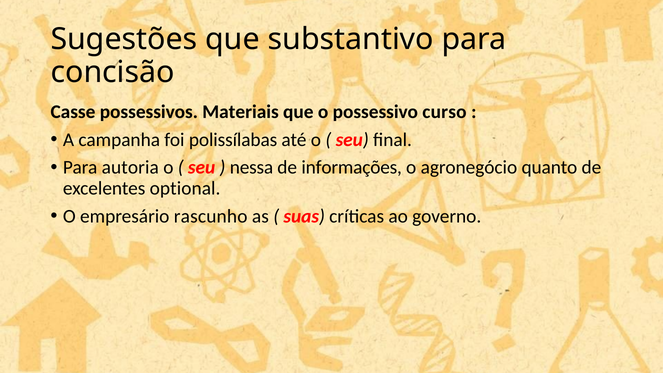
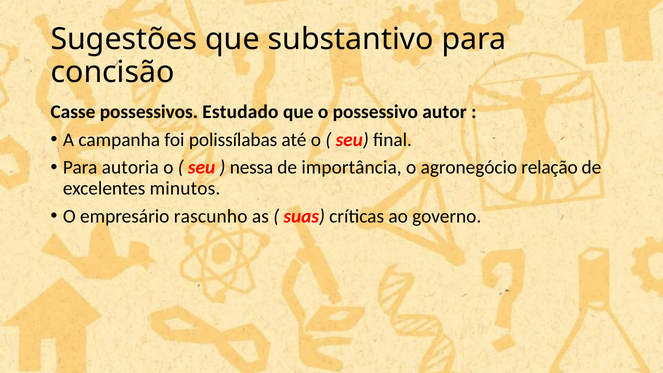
Materiais: Materiais -> Estudado (240, 112)
curso: curso -> autor (444, 112)
informações: informações -> importância (352, 168)
quanto: quanto -> relação (549, 168)
optional: optional -> minutos (185, 188)
